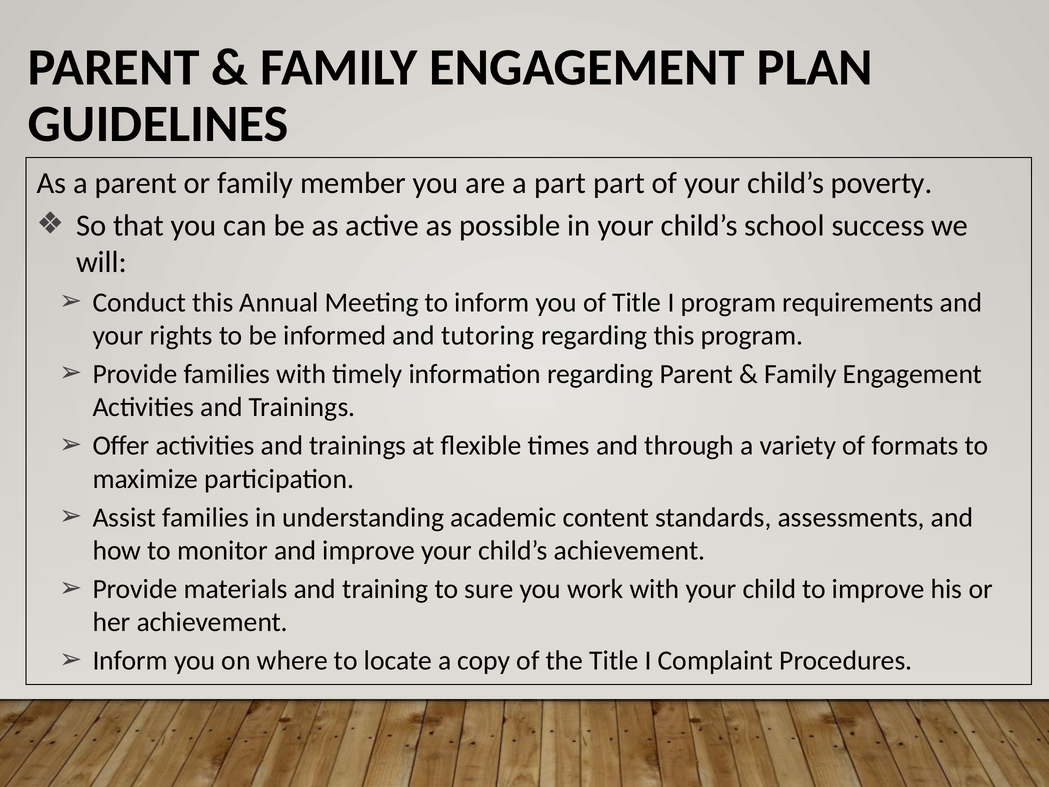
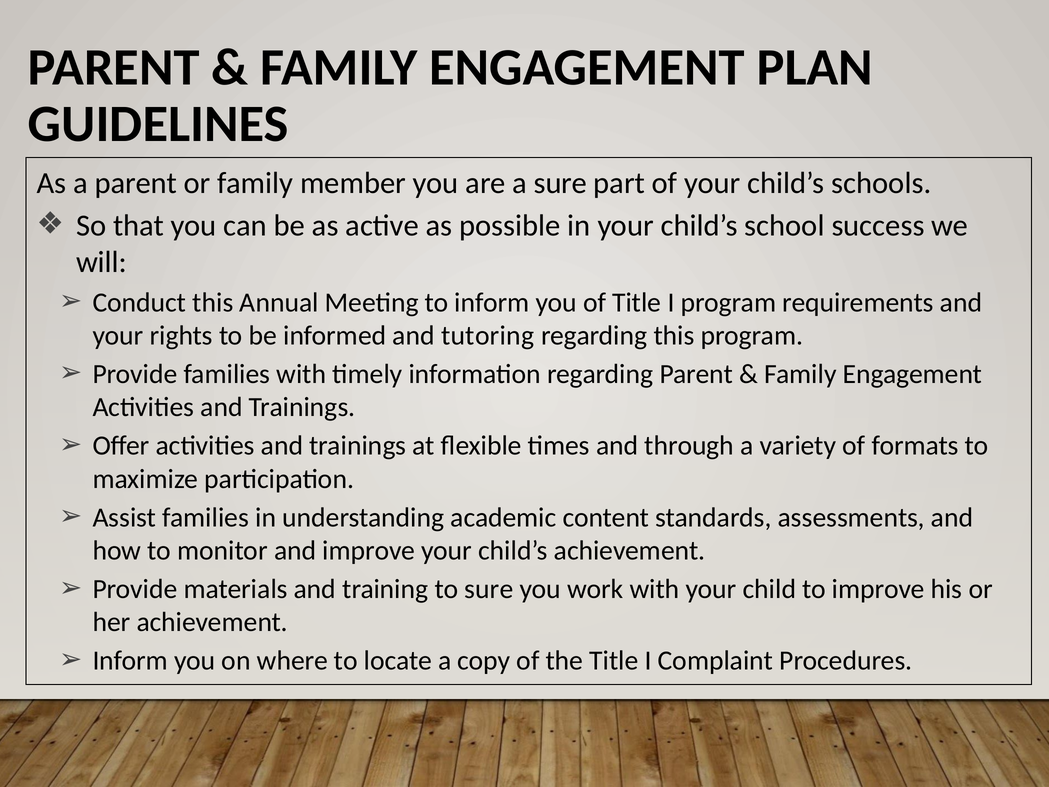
a part: part -> sure (560, 183)
poverty: poverty -> schools (881, 183)
